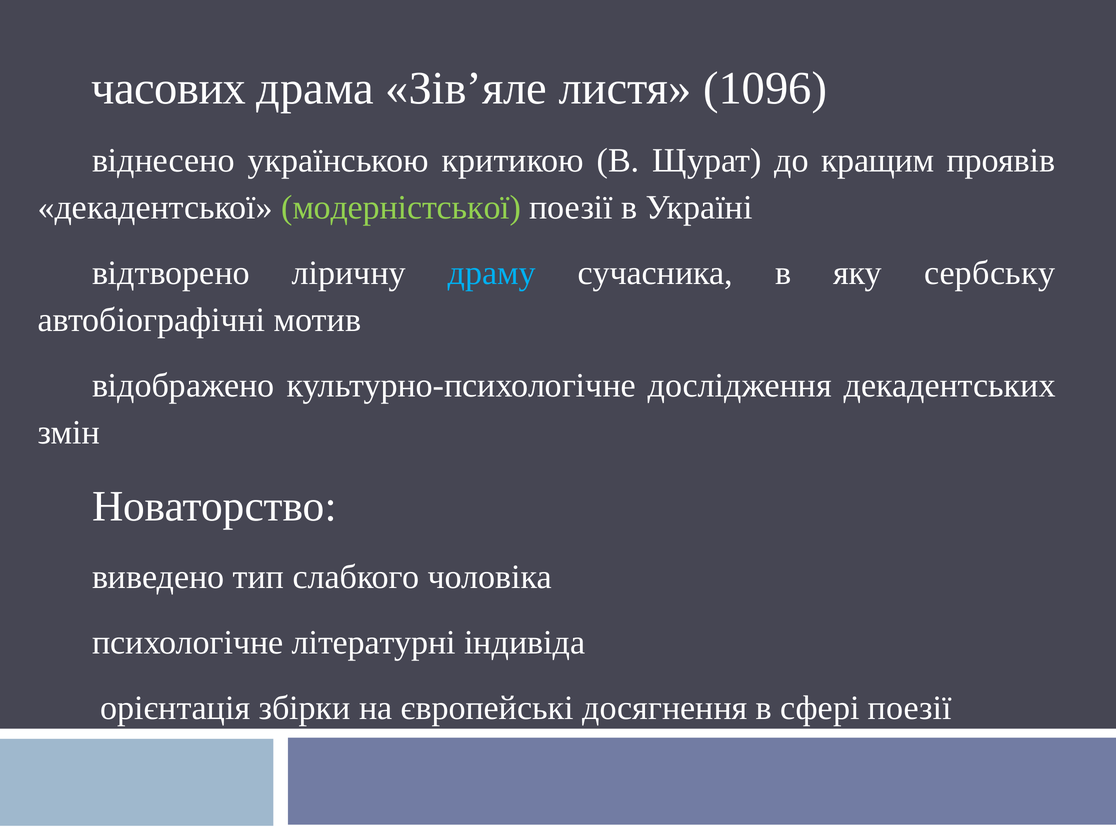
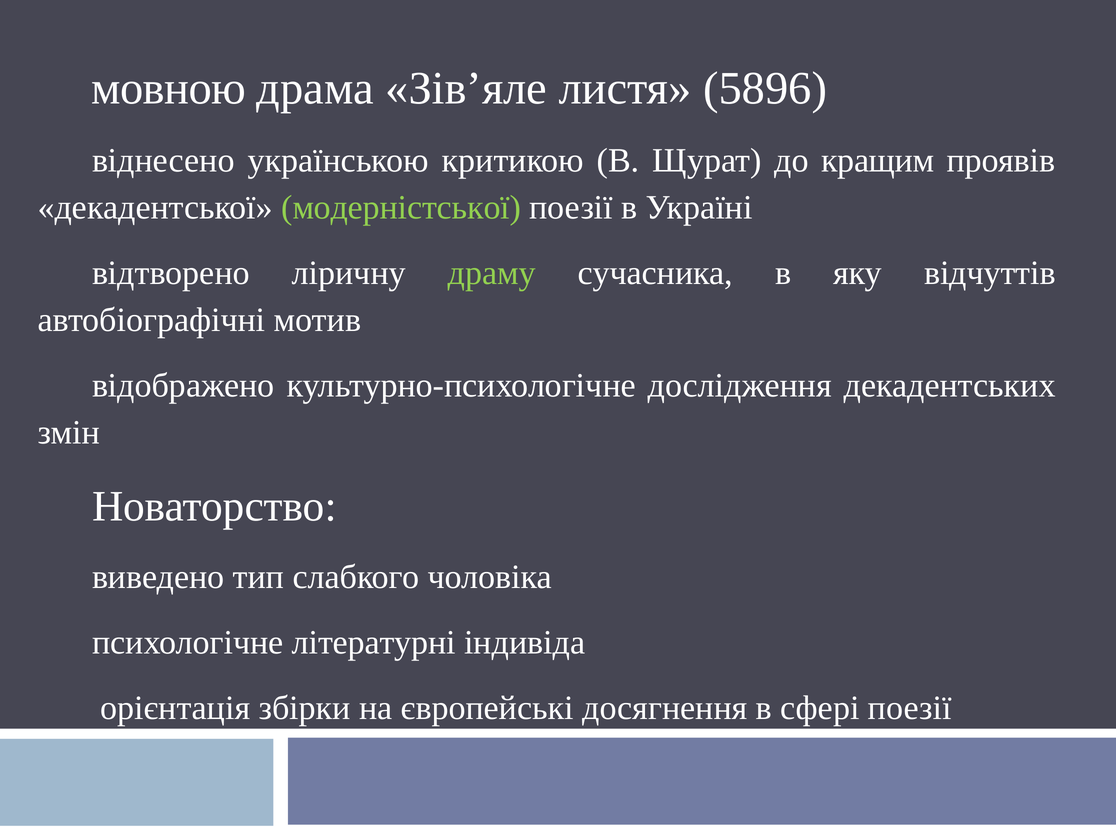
часових: часових -> мовною (169, 88)
1096: 1096 -> 5896 (765, 88)
драму colour: light blue -> light green (492, 273)
сербську: сербську -> відчуттів (990, 273)
